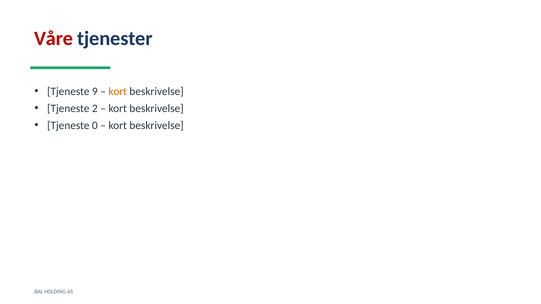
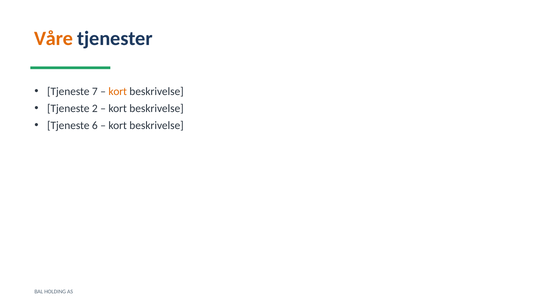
Våre colour: red -> orange (54, 39)
9: 9 -> 7 (95, 92)
0: 0 -> 6 (95, 125)
